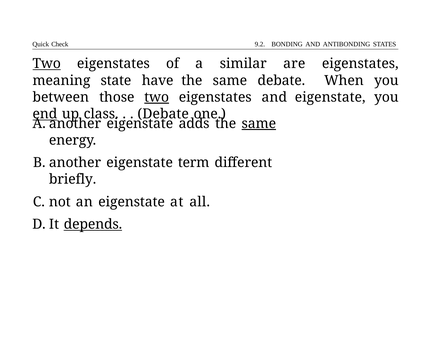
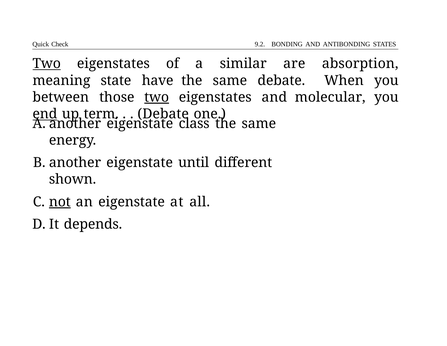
are eigenstates: eigenstates -> absorption (360, 64)
and eigenstate: eigenstate -> molecular (330, 97)
class: class -> term (101, 114)
adds: adds -> class (194, 123)
same underline: present -> none (259, 123)
term: term -> until (194, 162)
briefly: briefly -> shown (73, 179)
not underline: none -> present (60, 201)
depends underline: present -> none (93, 224)
